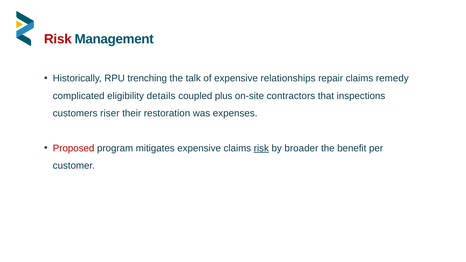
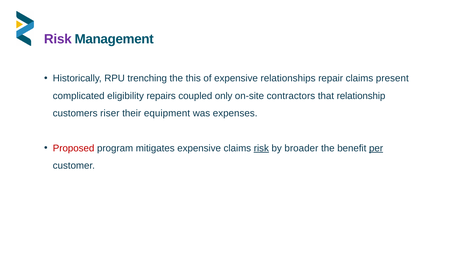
Risk colour: red -> purple (58, 39)
talk: talk -> this (193, 78)
remedy: remedy -> present (392, 78)
details: details -> repairs (161, 96)
plus: plus -> only (224, 96)
inspections: inspections -> relationship (361, 96)
restoration: restoration -> equipment (167, 113)
per underline: none -> present (376, 148)
